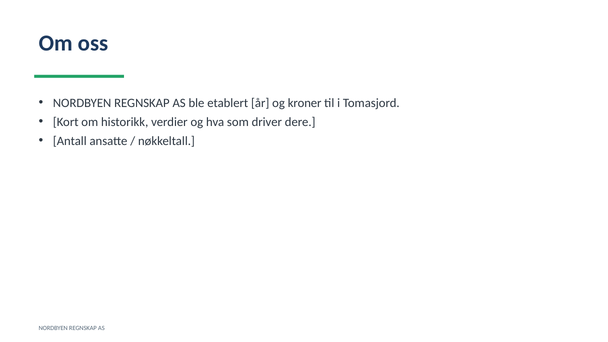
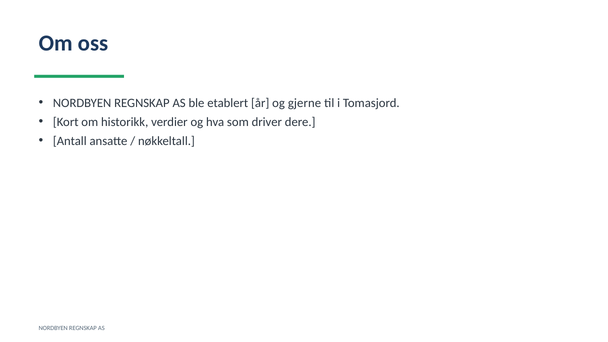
kroner: kroner -> gjerne (305, 103)
